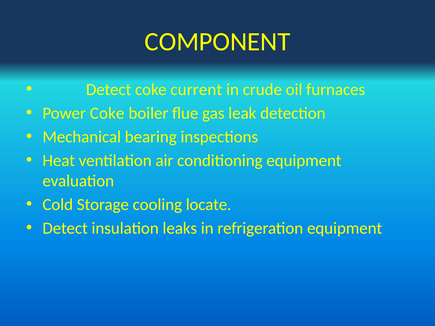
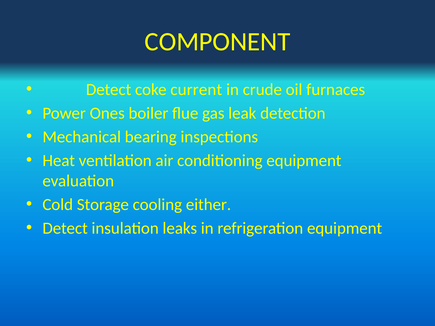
Power Coke: Coke -> Ones (107, 113)
locate: locate -> either (209, 205)
